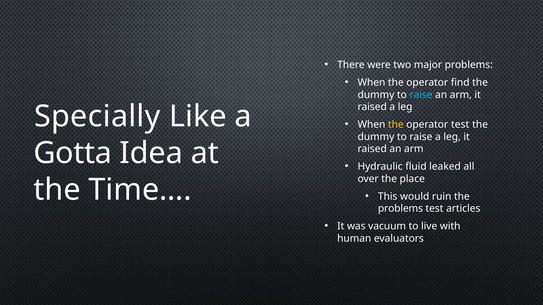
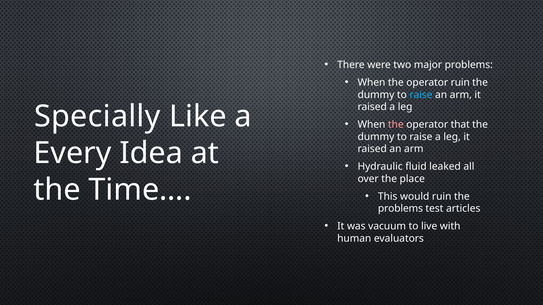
operator find: find -> ruin (460, 83)
the colour: yellow -> pink (396, 125)
operator test: test -> that (460, 125)
Gotta: Gotta -> Every (73, 153)
